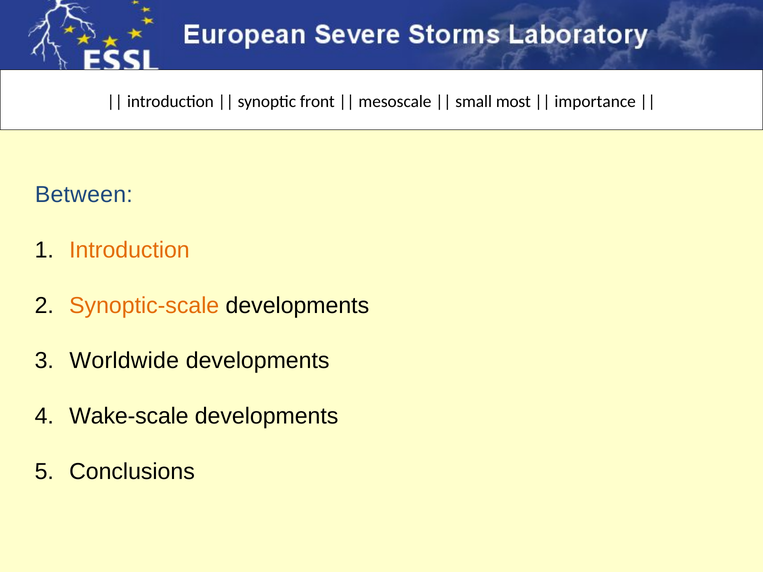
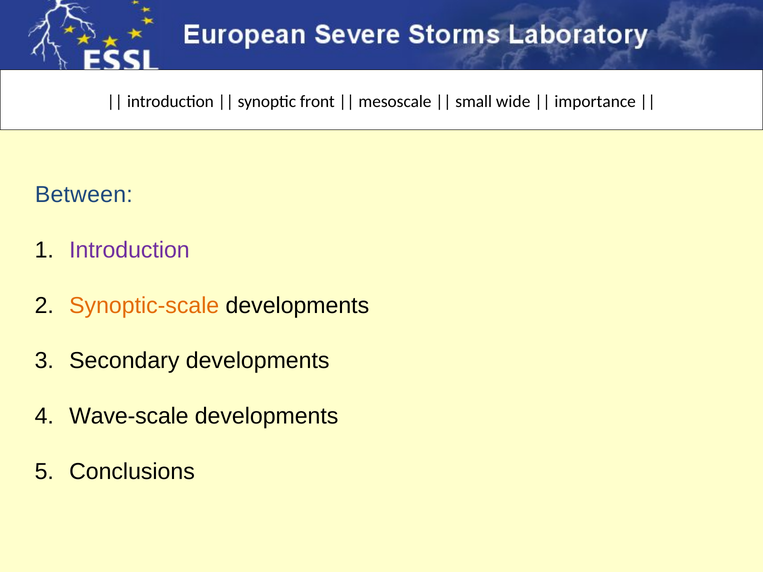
most: most -> wide (513, 102)
Introduction colour: orange -> purple (129, 250)
Worldwide: Worldwide -> Secondary (124, 361)
Wake-scale: Wake-scale -> Wave-scale (129, 416)
